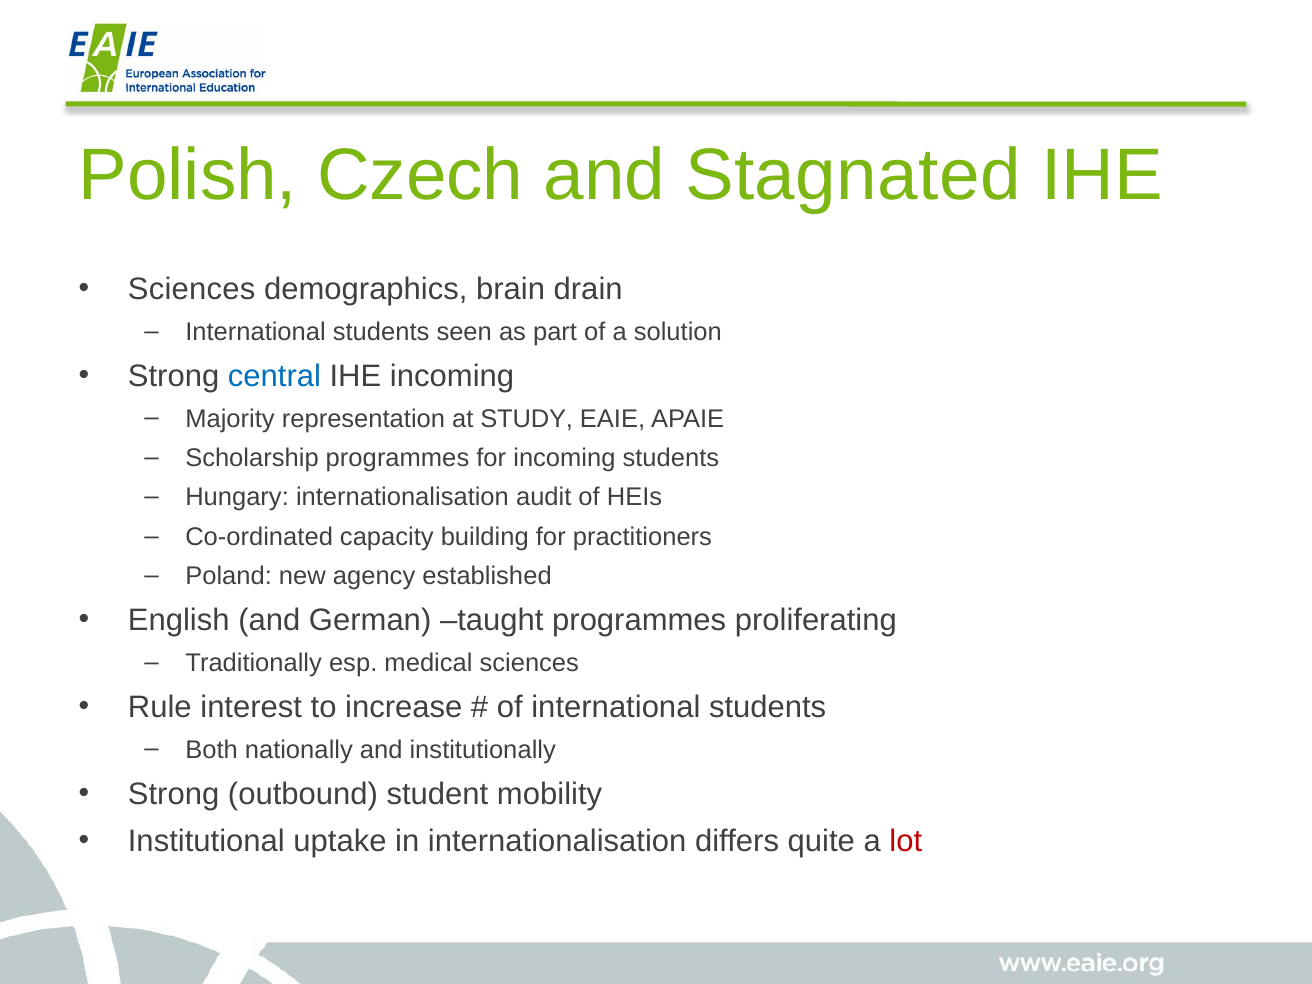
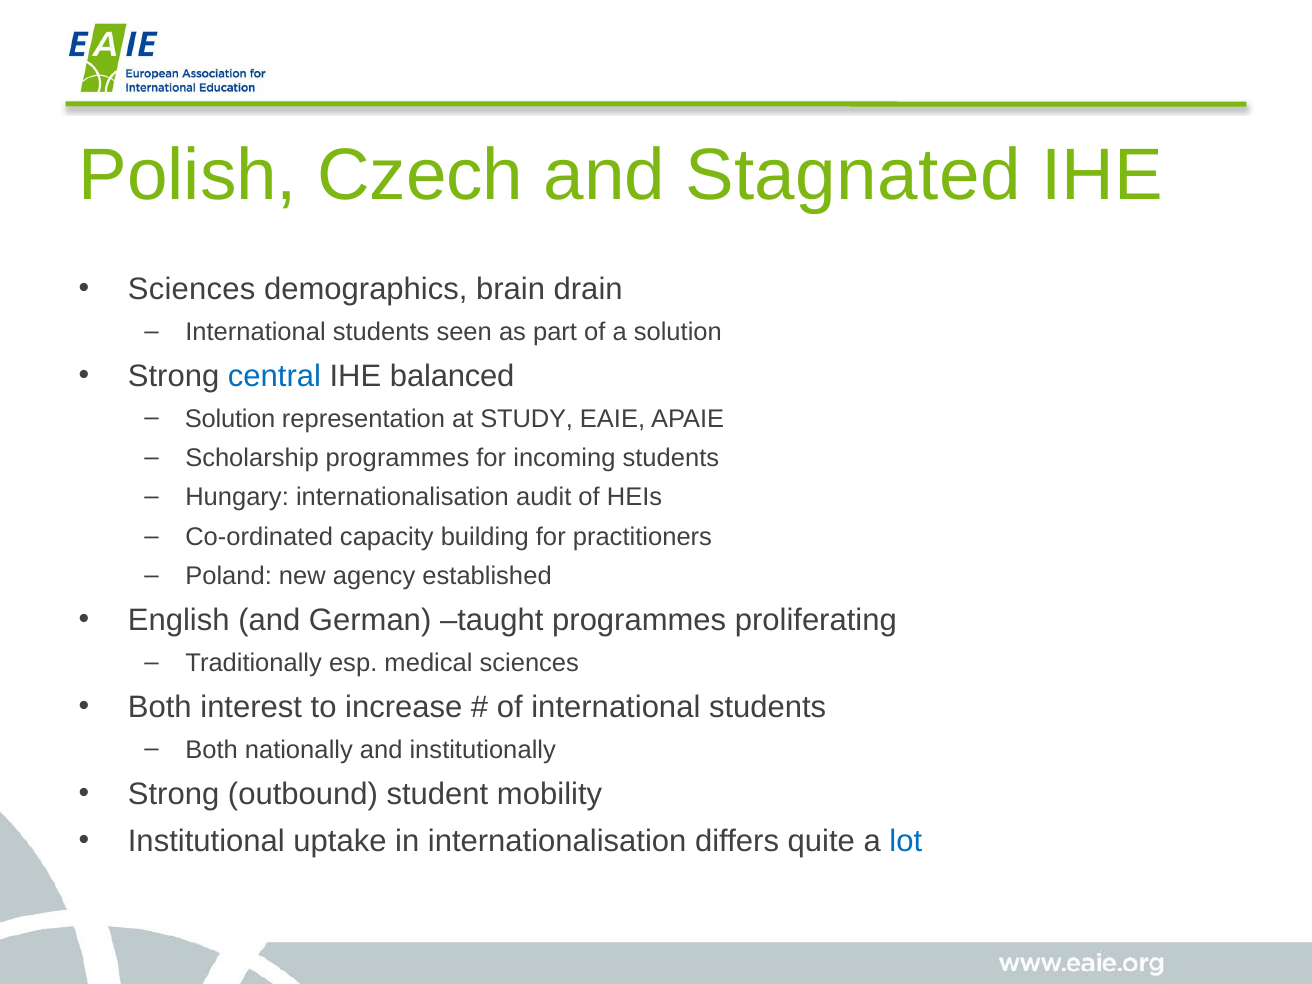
IHE incoming: incoming -> balanced (452, 377)
Majority: Majority -> Solution (230, 419)
Rule: Rule -> Both (160, 707)
lot colour: red -> blue (906, 842)
